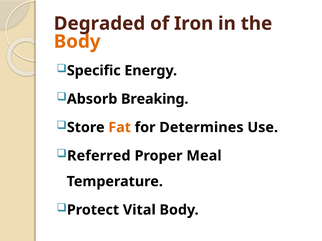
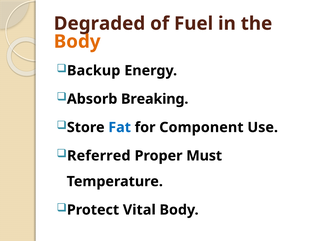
Iron: Iron -> Fuel (194, 24)
Specific: Specific -> Backup (94, 71)
Fat colour: orange -> blue (120, 128)
Determines: Determines -> Component (201, 128)
Meal: Meal -> Must (204, 156)
